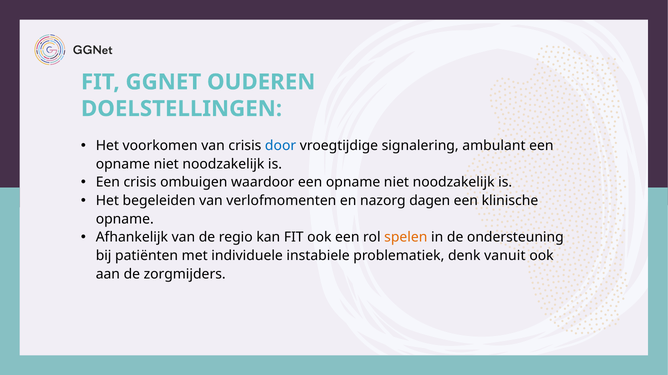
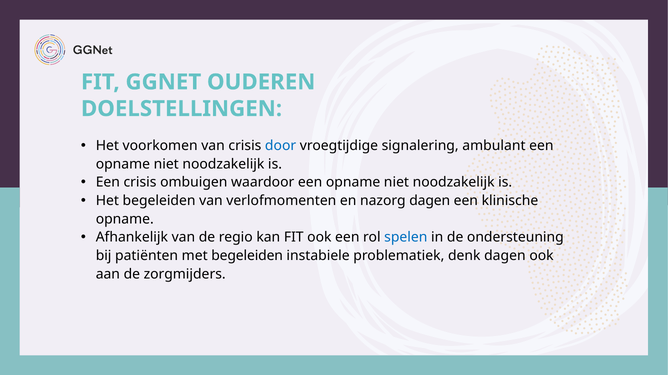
spelen colour: orange -> blue (406, 238)
met individuele: individuele -> begeleiden (247, 256)
denk vanuit: vanuit -> dagen (505, 256)
